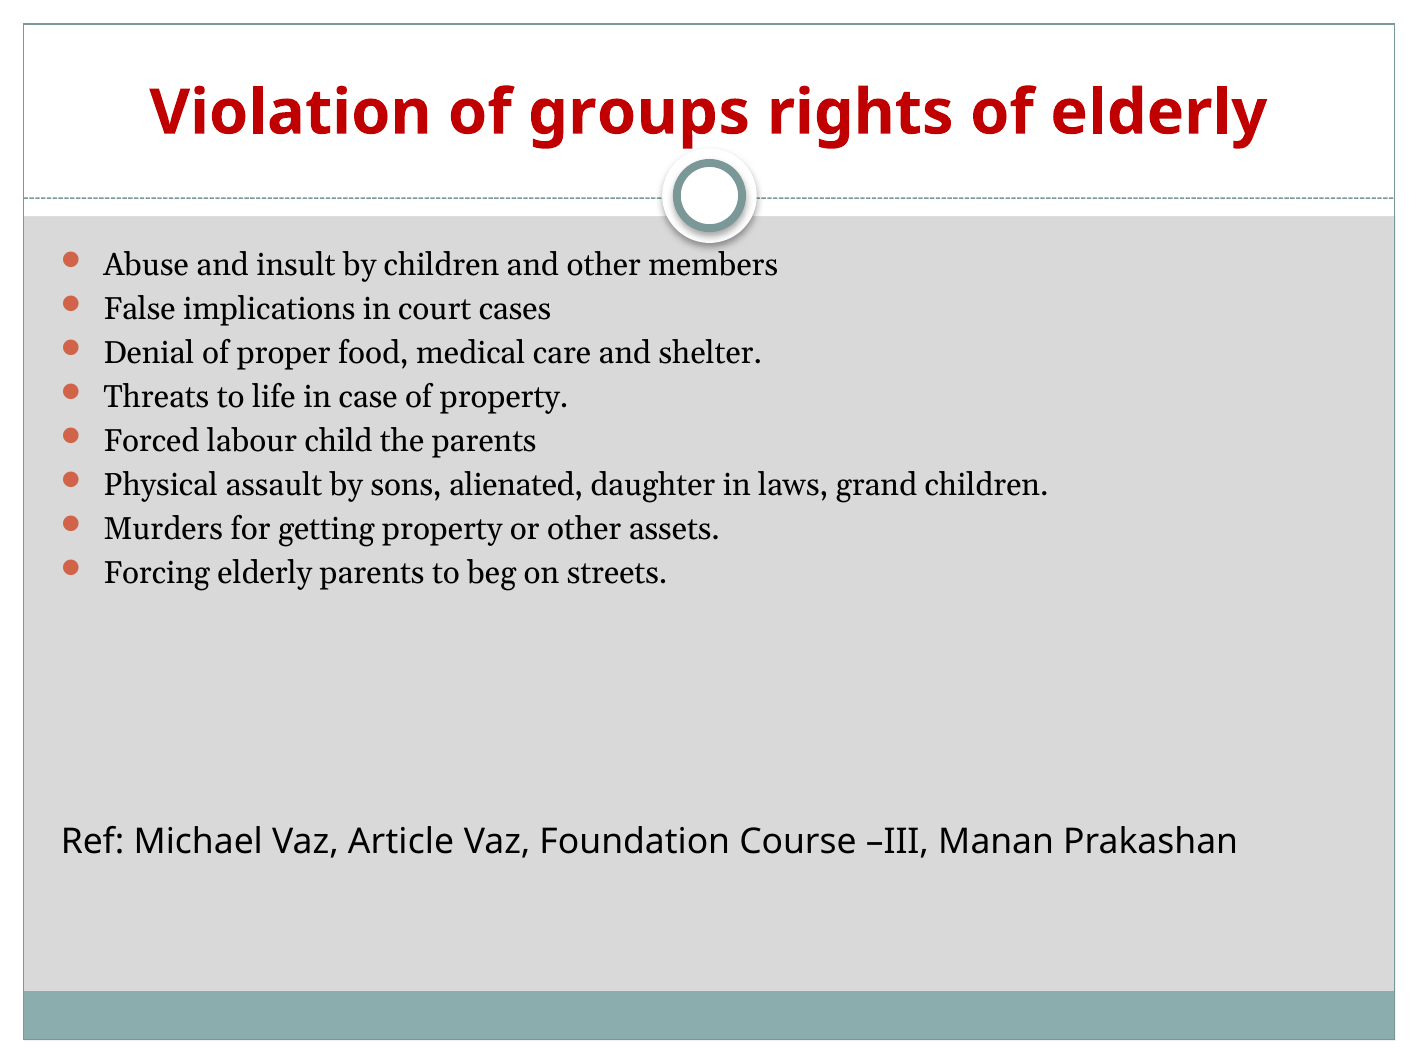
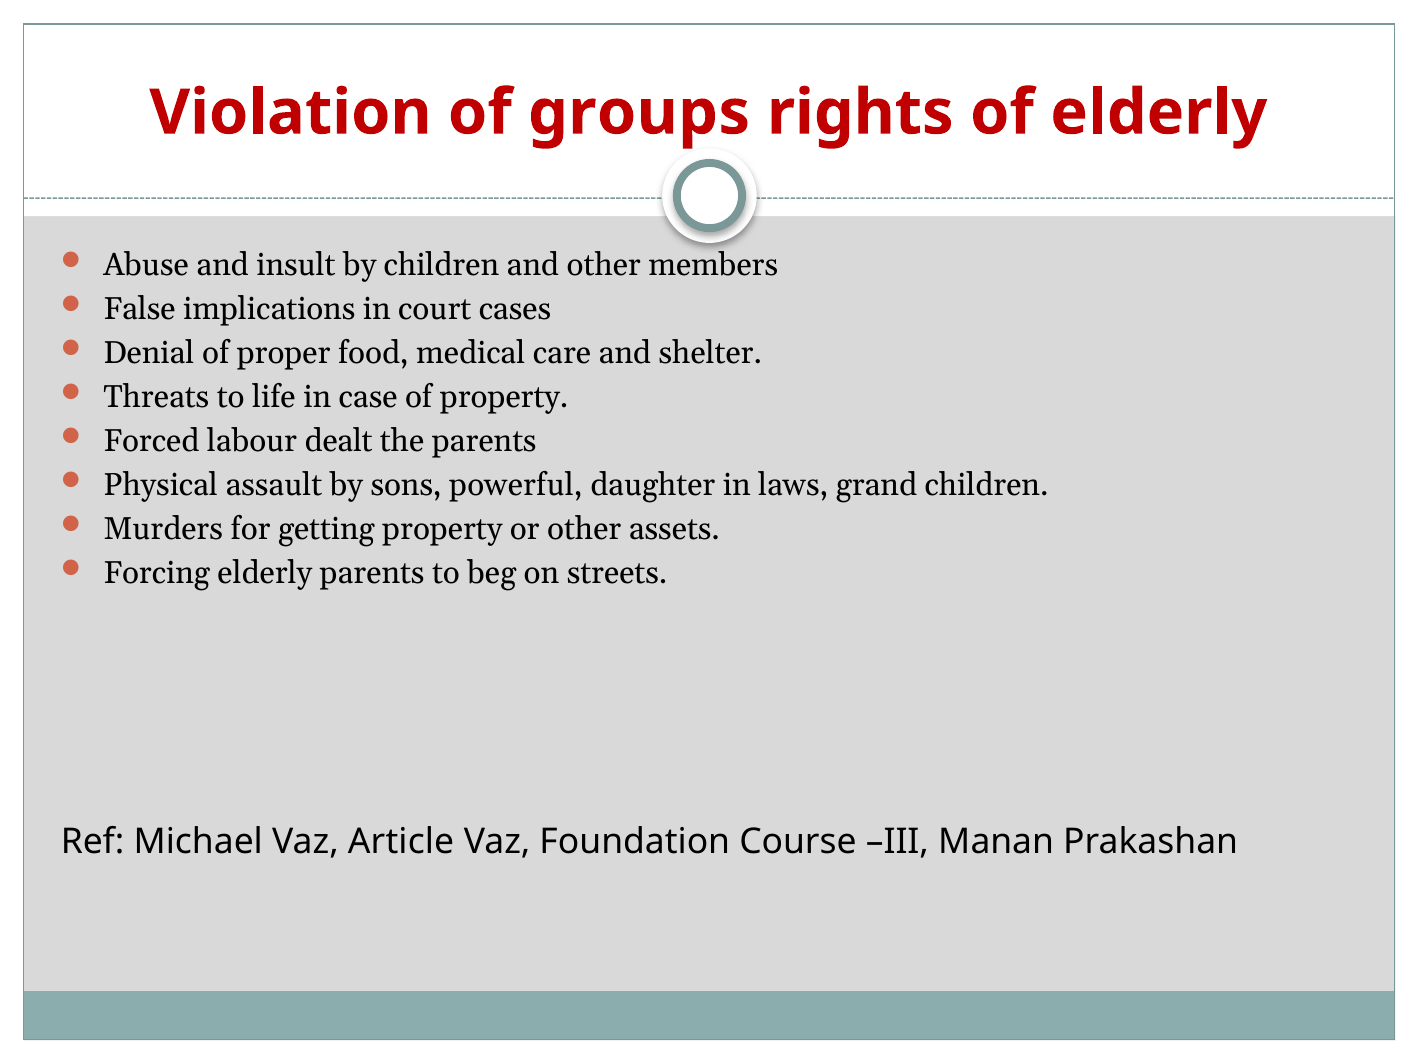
child: child -> dealt (339, 441)
alienated: alienated -> powerful (516, 485)
